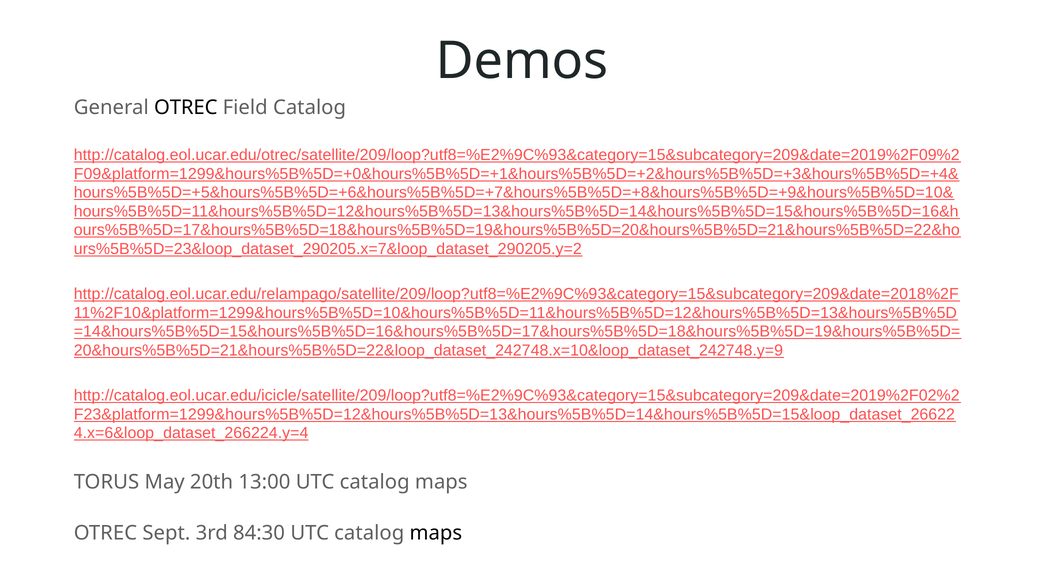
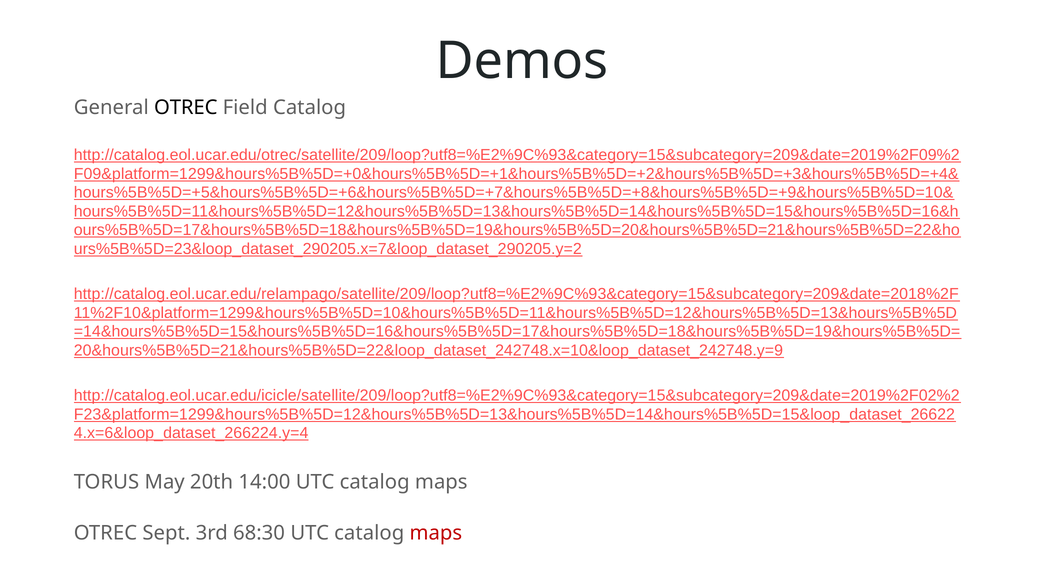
13:00: 13:00 -> 14:00 (264, 482)
84:30: 84:30 -> 68:30 (259, 533)
maps colour: black -> red (436, 533)
